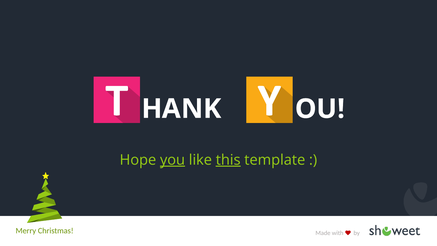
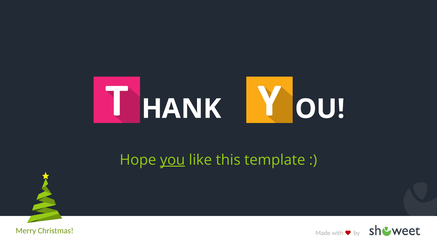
this underline: present -> none (228, 160)
